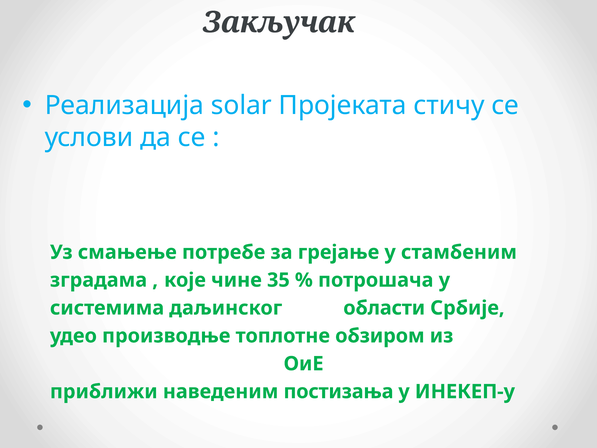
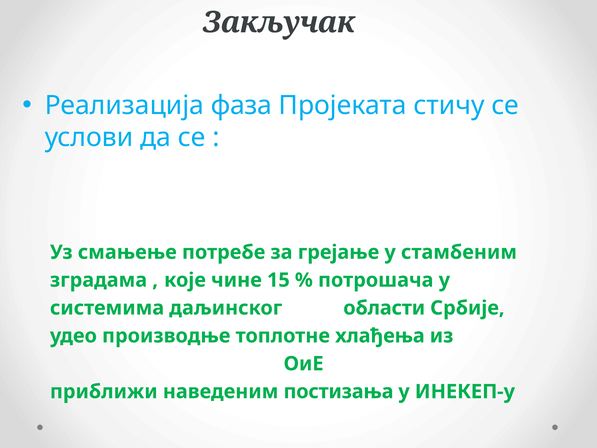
solar: solar -> фаза (241, 105)
35: 35 -> 15 (278, 280)
обзиром: обзиром -> хлађења (380, 336)
